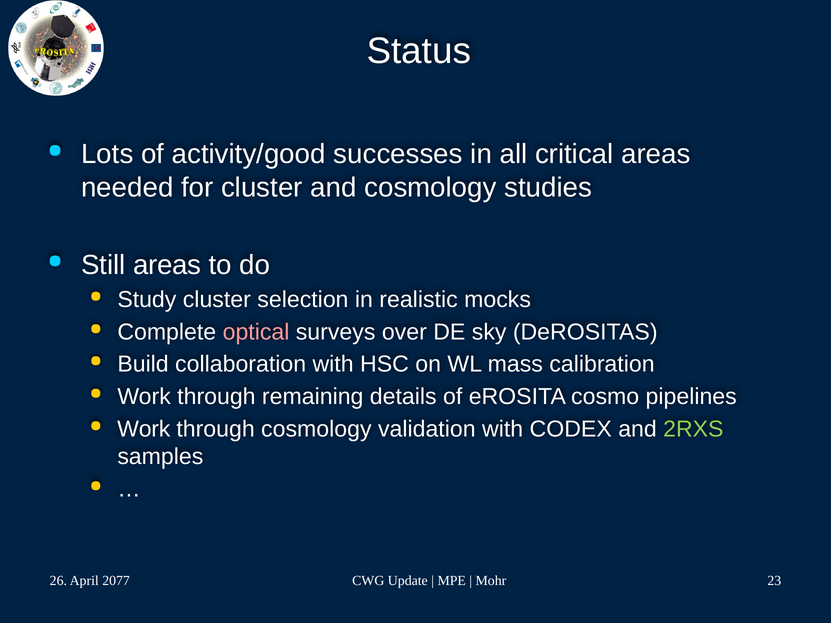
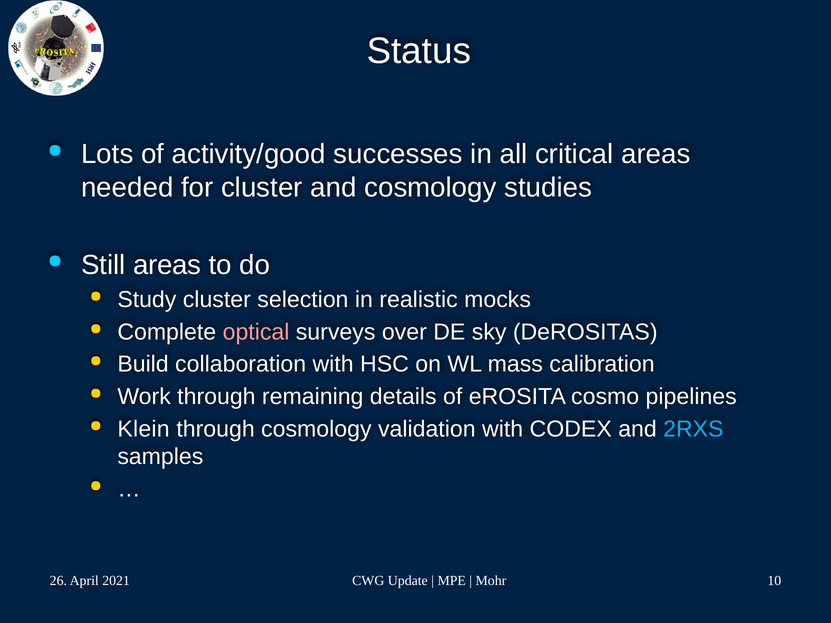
Work: Work -> Klein (144, 429)
2RXS colour: light green -> light blue (693, 429)
2077: 2077 -> 2021 (116, 581)
23: 23 -> 10 (774, 581)
